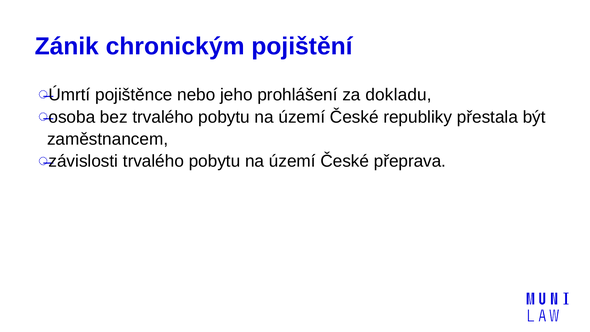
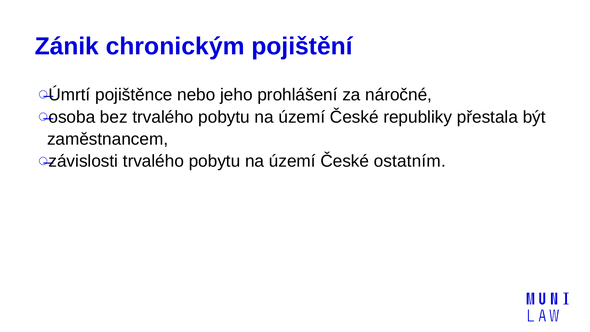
dokladu: dokladu -> náročné (399, 95)
přeprava: přeprava -> ostatním (410, 161)
